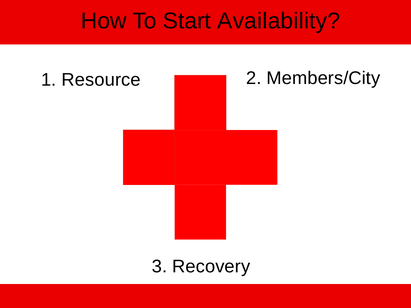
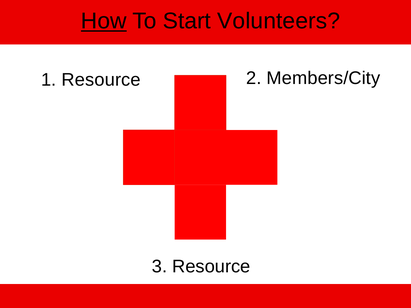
How underline: none -> present (104, 21)
Availability: Availability -> Volunteers (279, 21)
3 Recovery: Recovery -> Resource (211, 267)
